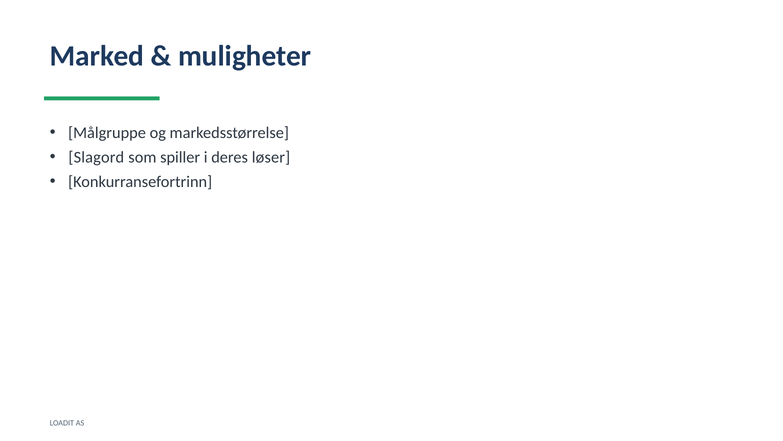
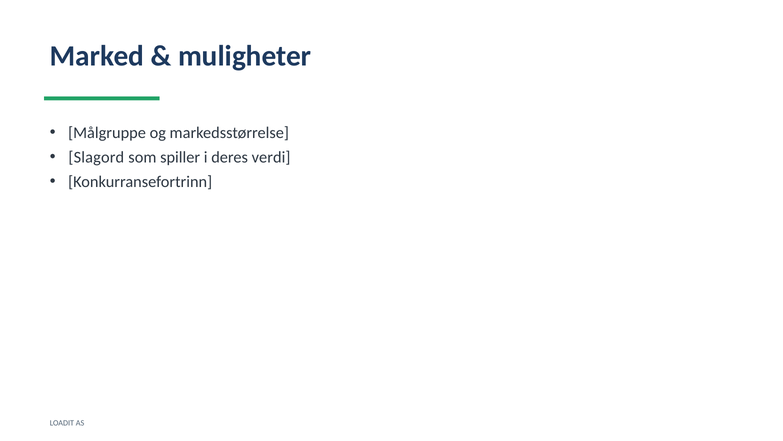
løser: løser -> verdi (271, 157)
